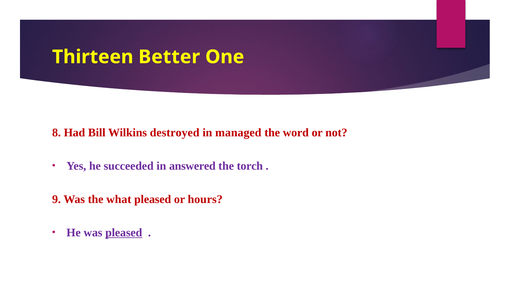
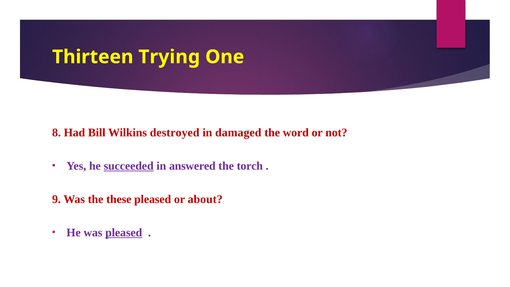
Better: Better -> Trying (169, 57)
managed: managed -> damaged (238, 133)
succeeded underline: none -> present (129, 166)
what: what -> these (119, 199)
hours: hours -> about (205, 199)
